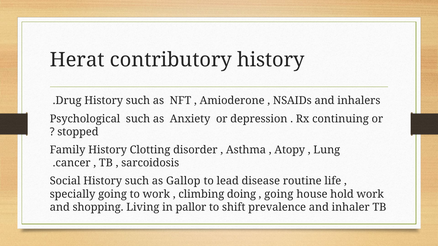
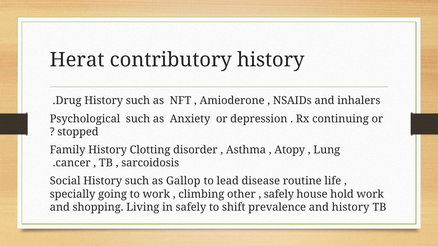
doing: doing -> other (241, 194)
going: going -> safely (279, 194)
in pallor: pallor -> safely (191, 208)
and inhaler: inhaler -> history (351, 208)
